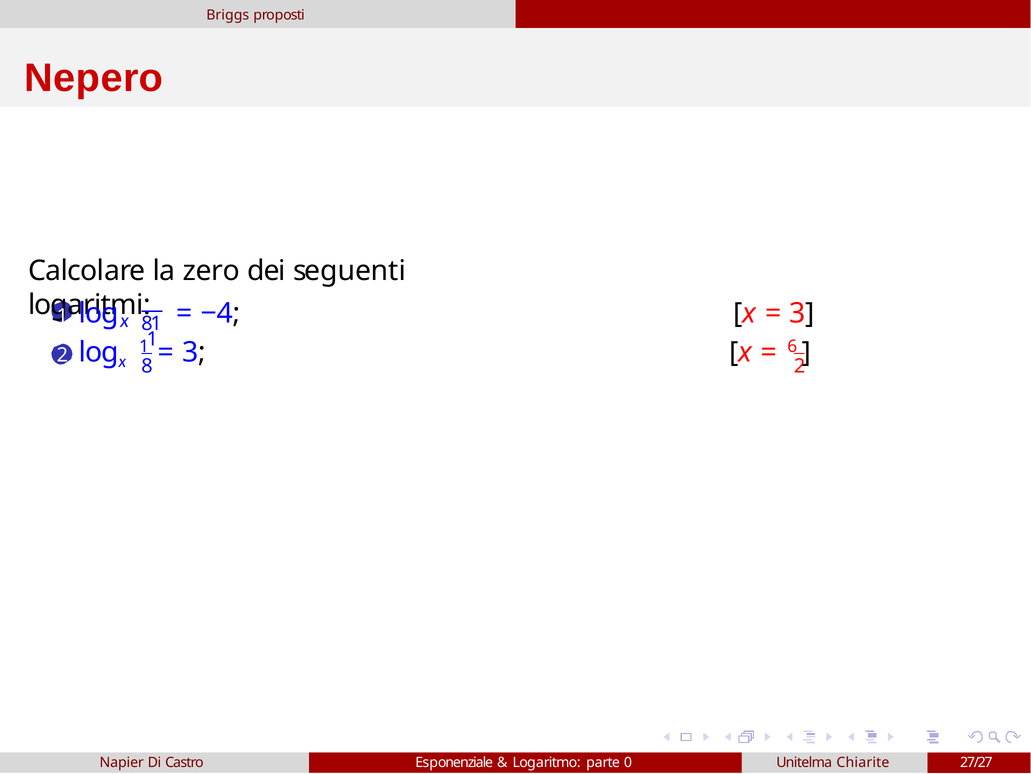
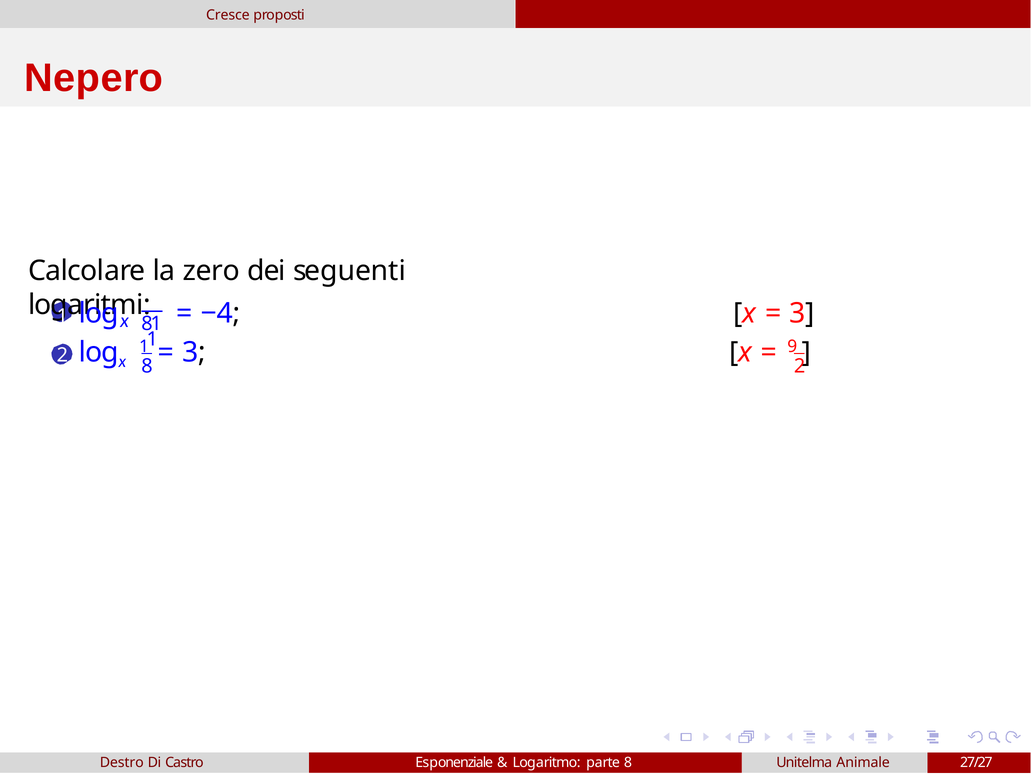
Briggs: Briggs -> Cresce (228, 15)
6: 6 -> 9 (792, 347)
Napier: Napier -> Destro (122, 763)
parte 0: 0 -> 8 (628, 763)
Chiarite: Chiarite -> Animale (863, 763)
